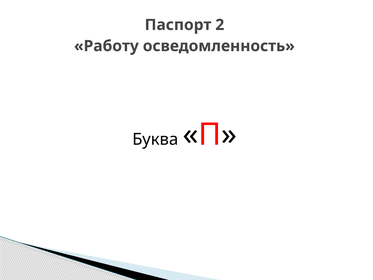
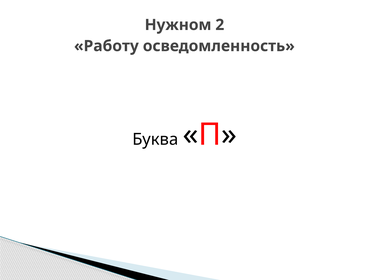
Паспорт: Паспорт -> Нужном (178, 25)
